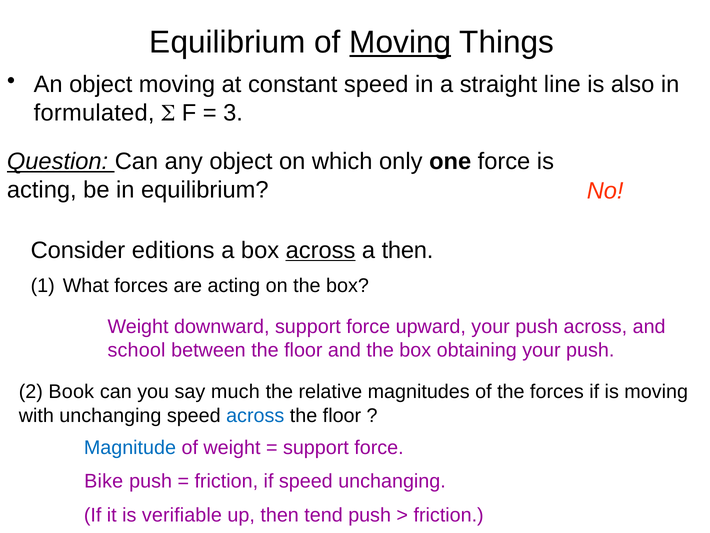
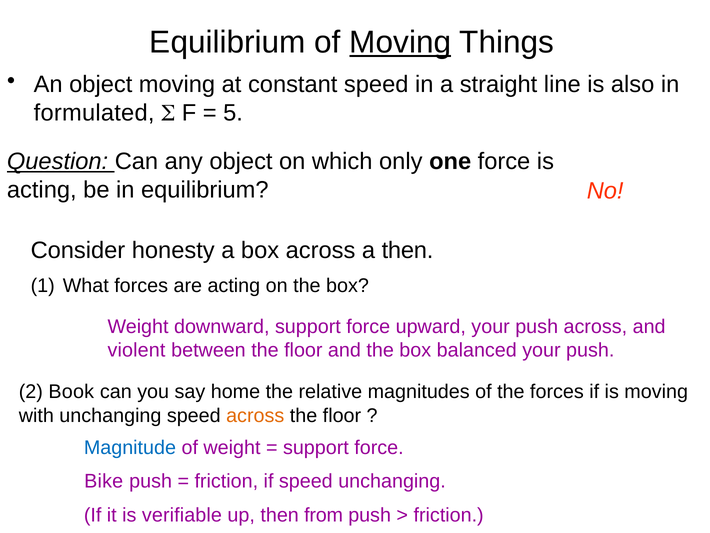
3: 3 -> 5 (233, 113)
editions: editions -> honesty (173, 250)
across underline: present -> none (321, 250)
school: school -> violent (136, 350)
obtaining: obtaining -> balanced (477, 350)
much: much -> home (235, 392)
across colour: blue -> orange (255, 415)
tend: tend -> from (324, 514)
